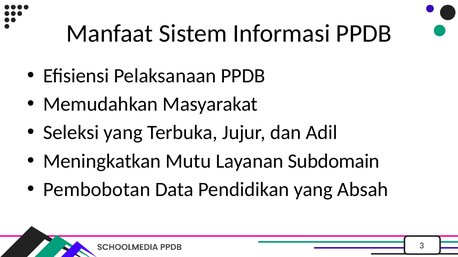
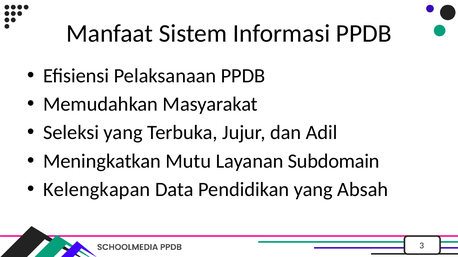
Pembobotan: Pembobotan -> Kelengkapan (97, 190)
